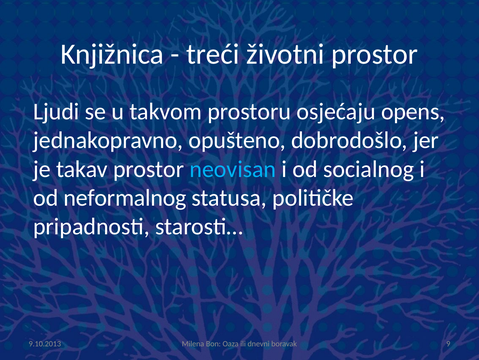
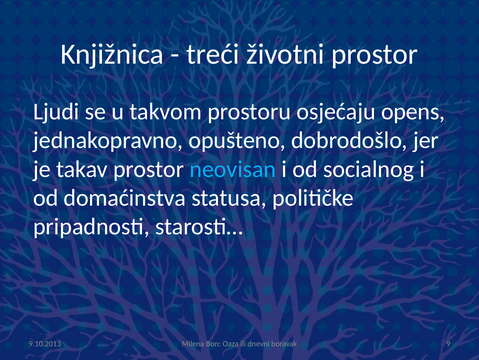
neformalnog: neformalnog -> domaćinstva (125, 198)
